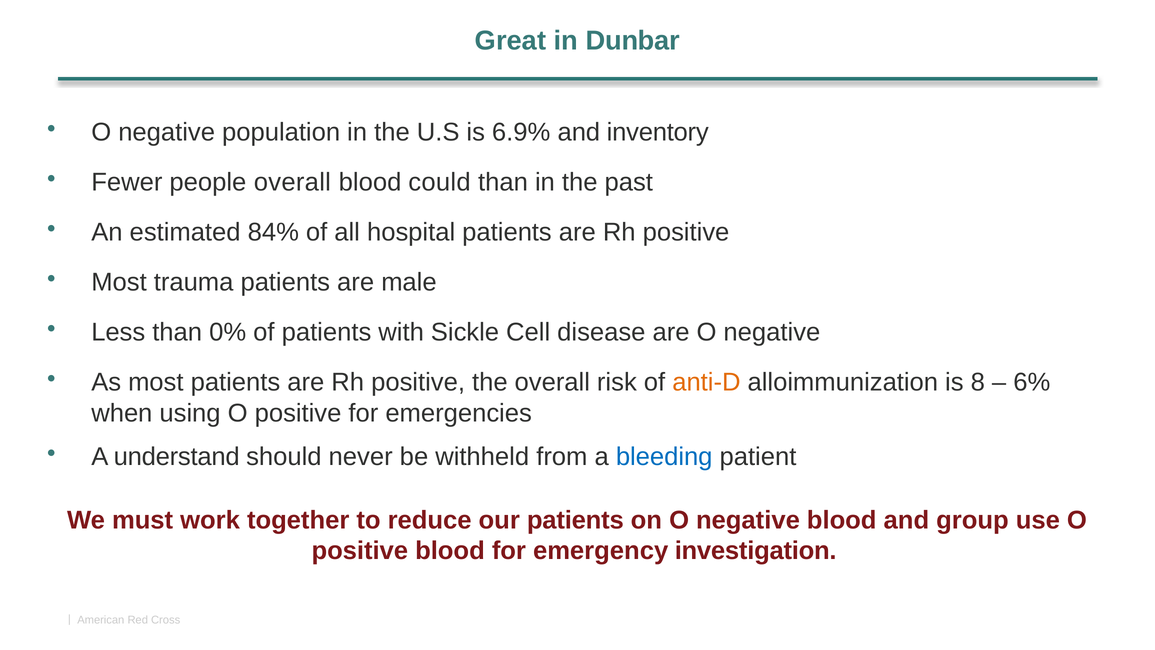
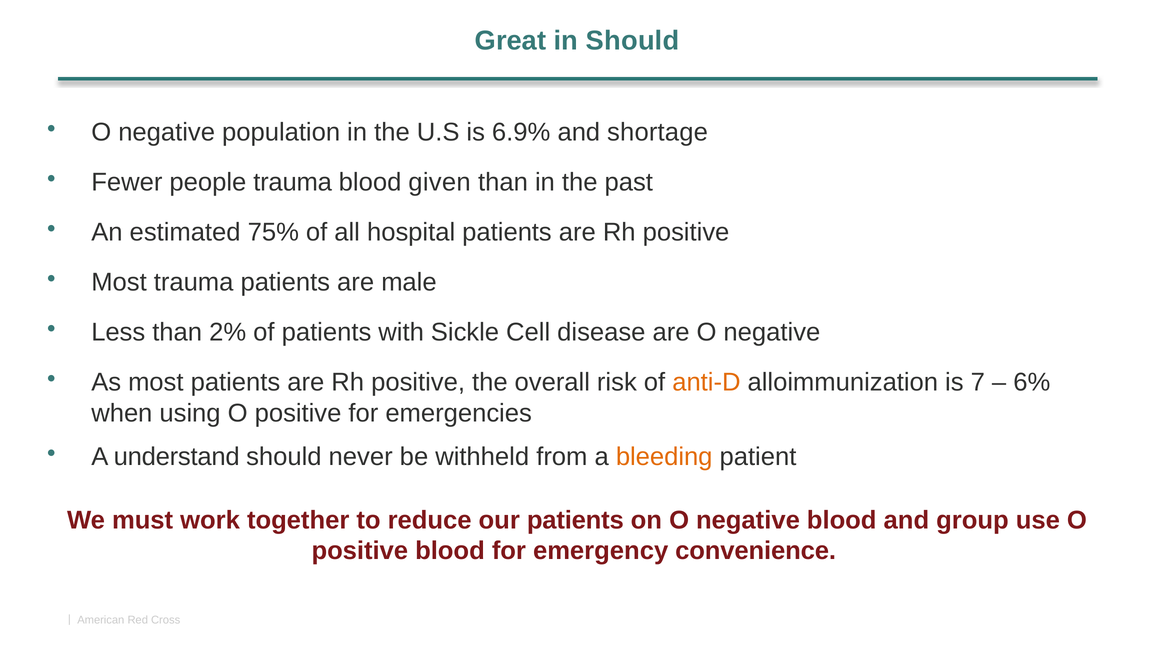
in Dunbar: Dunbar -> Should (633, 41)
inventory: inventory -> shortage (658, 132)
people overall: overall -> trauma (293, 182)
could: could -> given (440, 182)
84%: 84% -> 75% (273, 232)
0%: 0% -> 2% (228, 332)
8: 8 -> 7 (978, 382)
bleeding colour: blue -> orange (664, 457)
investigation: investigation -> convenience (756, 551)
